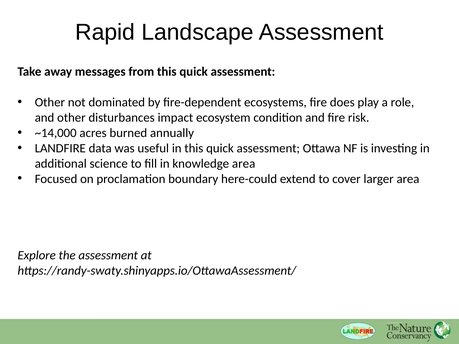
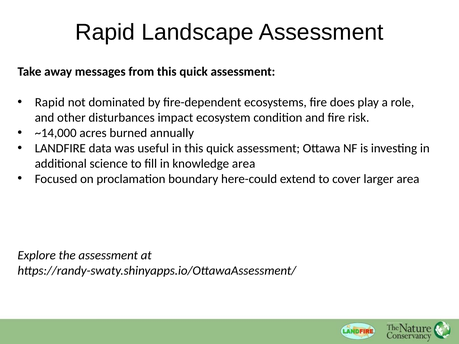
Other: Other -> Rapid (50, 102)
